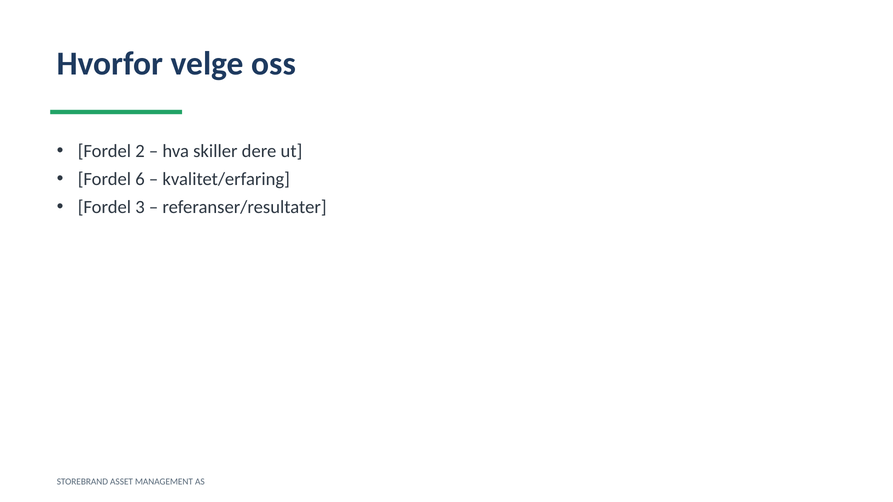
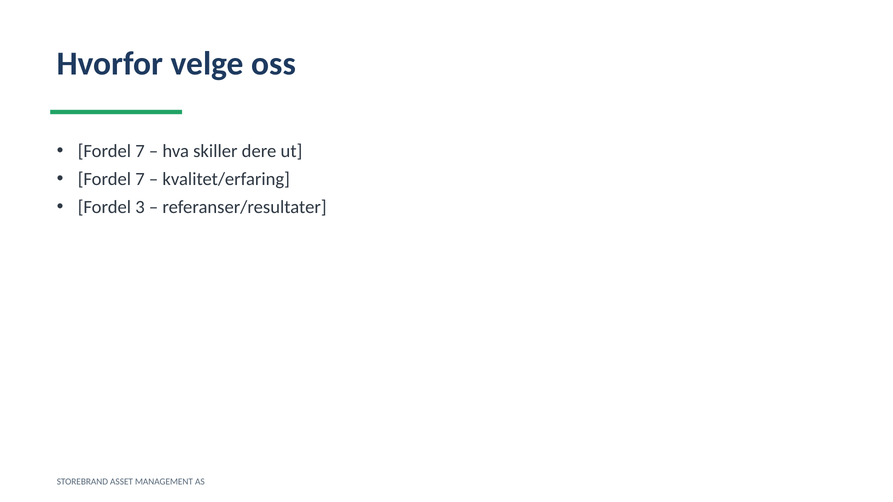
2: 2 -> 7 (140, 151)
6: 6 -> 7 (140, 179)
